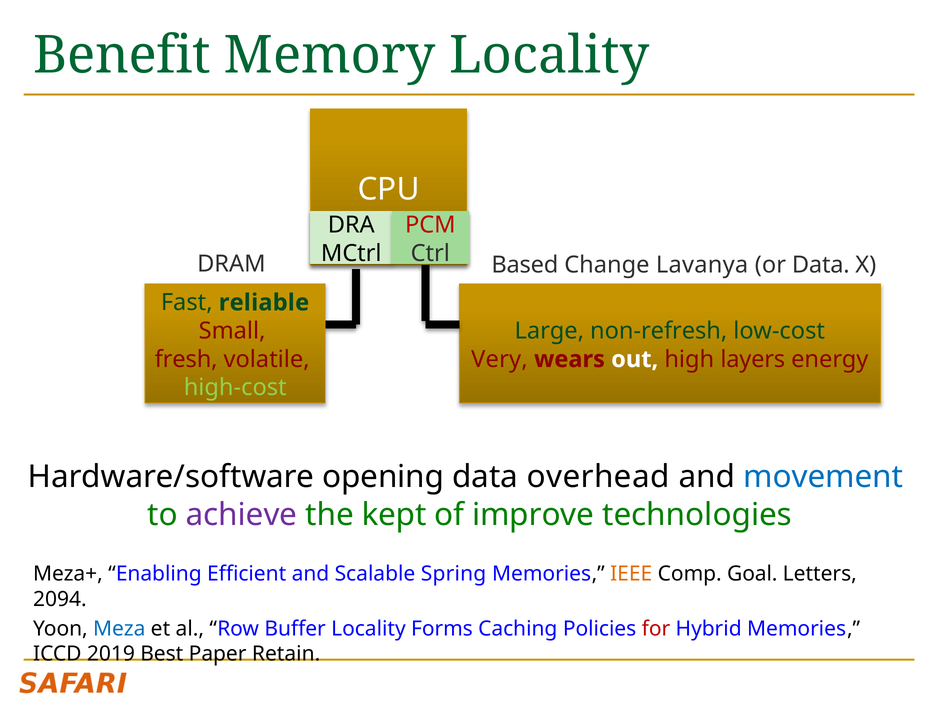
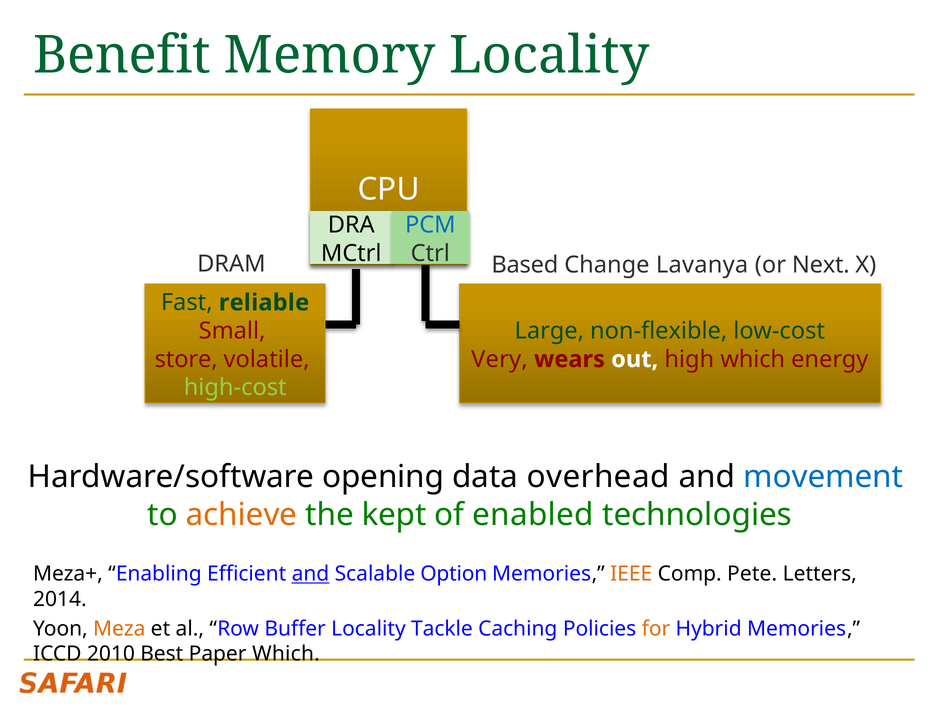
PCM colour: red -> blue (430, 225)
or Data: Data -> Next (821, 265)
non-refresh: non-refresh -> non-flexible (659, 331)
fresh: fresh -> store (186, 360)
high layers: layers -> which (753, 360)
achieve colour: purple -> orange (242, 515)
improve: improve -> enabled (533, 515)
and underline: none -> present (310, 574)
Spring: Spring -> Option (454, 574)
Goal: Goal -> Pete (752, 574)
2094: 2094 -> 2014 (60, 600)
Meza colour: blue -> orange (119, 629)
Forms: Forms -> Tackle (442, 629)
for colour: red -> orange (656, 629)
2019: 2019 -> 2010 (111, 654)
Paper Retain: Retain -> Which (286, 654)
